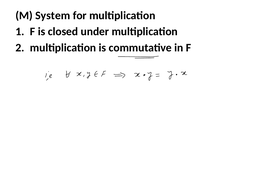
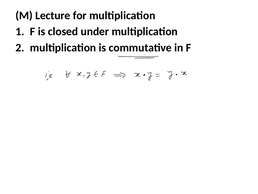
System: System -> Lecture (53, 15)
